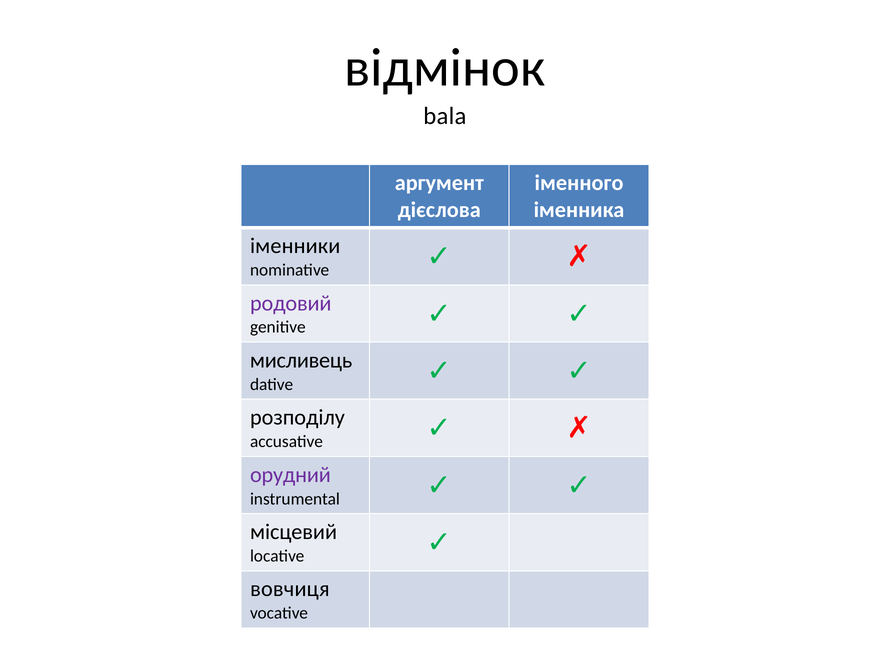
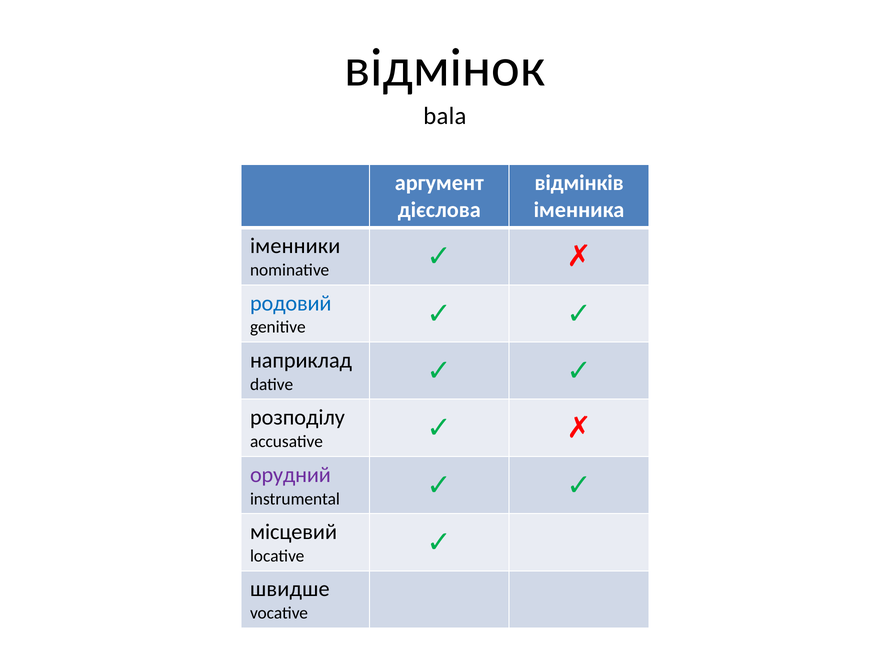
іменного: іменного -> відмінків (579, 183)
родовий colour: purple -> blue (291, 303)
мисливець: мисливець -> наприклад (301, 360)
вовчиця: вовчиця -> швидше (290, 589)
